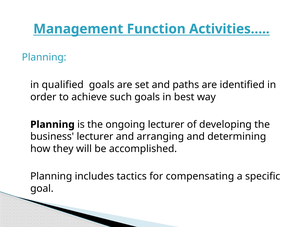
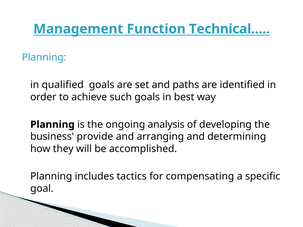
Activities…: Activities… -> Technical… (229, 29)
ongoing lecturer: lecturer -> analysis (166, 125)
business lecturer: lecturer -> provide (95, 137)
